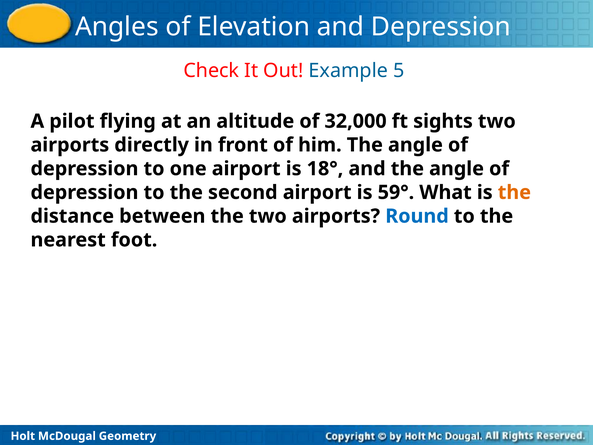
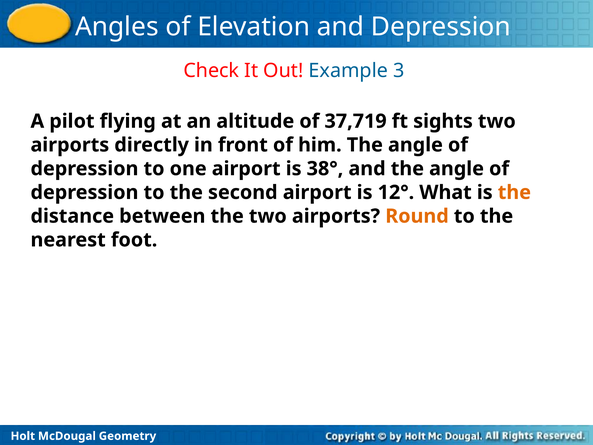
5: 5 -> 3 (399, 71)
32,000: 32,000 -> 37,719 (356, 121)
18°: 18° -> 38° (325, 169)
59°: 59° -> 12° (396, 192)
Round colour: blue -> orange (417, 216)
